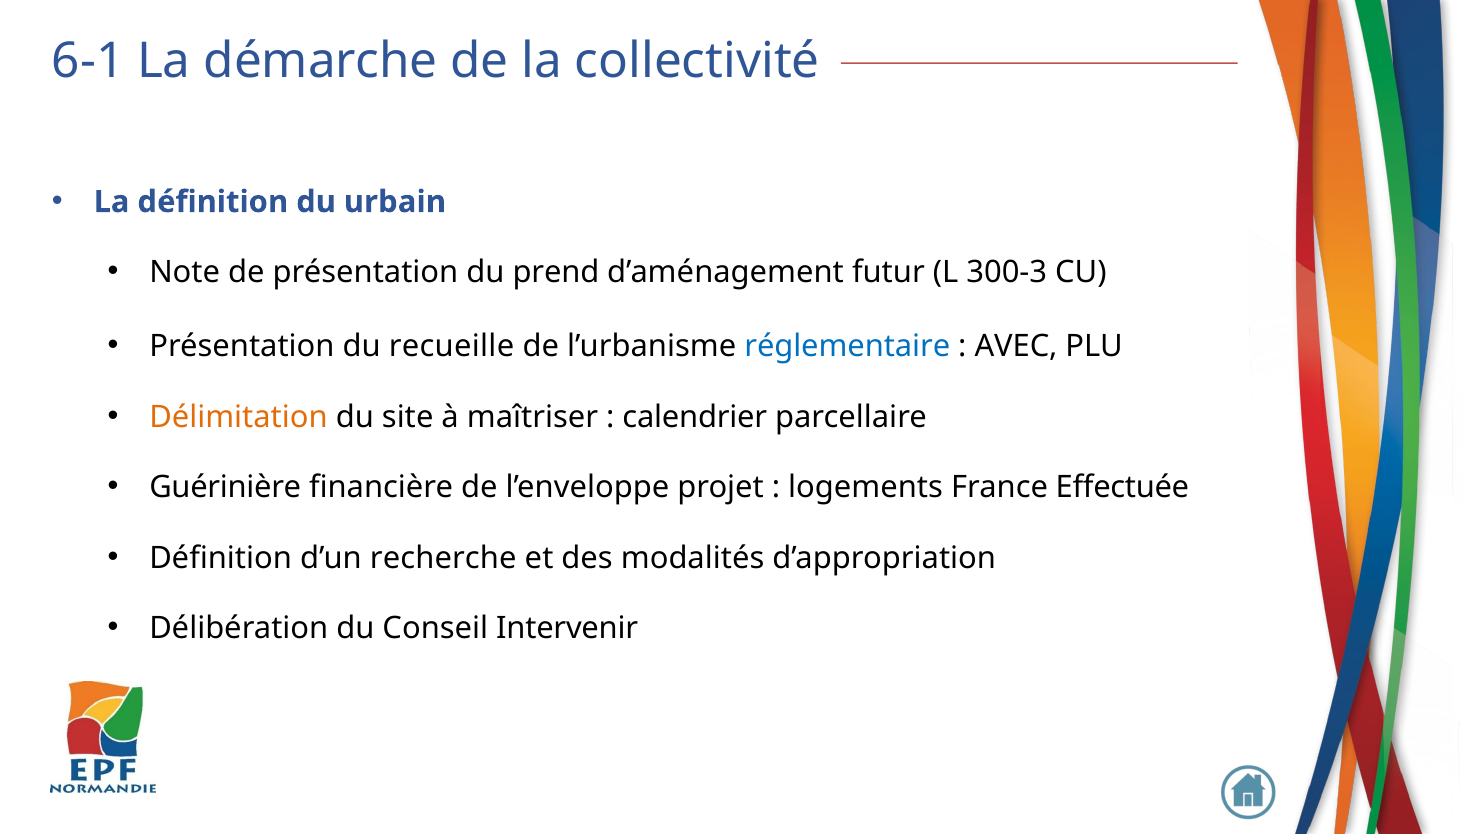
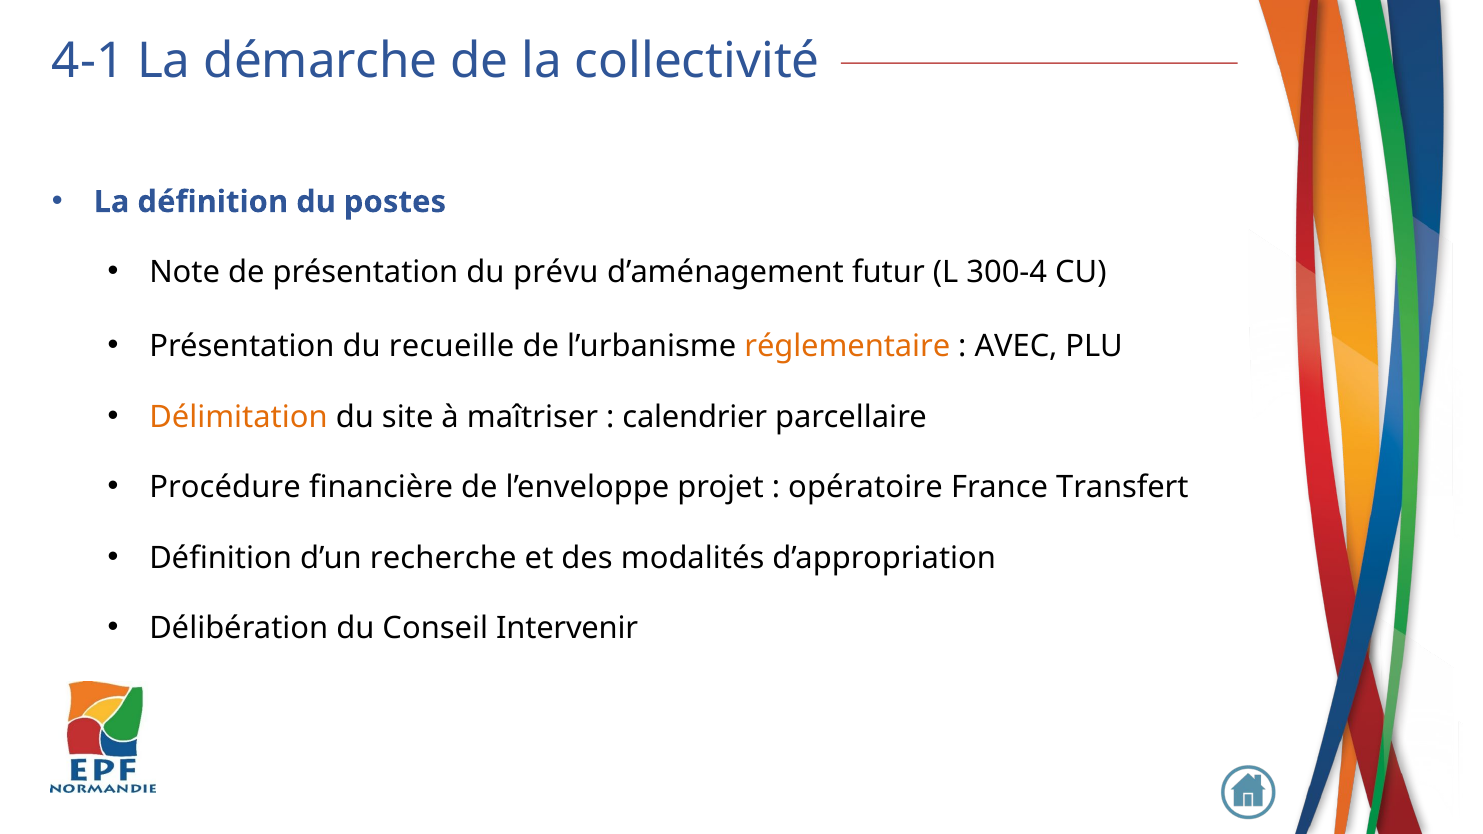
6-1: 6-1 -> 4-1 (88, 61)
urbain: urbain -> postes (395, 202)
prend: prend -> prévu (556, 272)
300-3: 300-3 -> 300-4 (1007, 272)
réglementaire colour: blue -> orange (847, 347)
Guérinière: Guérinière -> Procédure (225, 488)
logements: logements -> opératoire (865, 488)
Effectuée: Effectuée -> Transfert (1122, 488)
